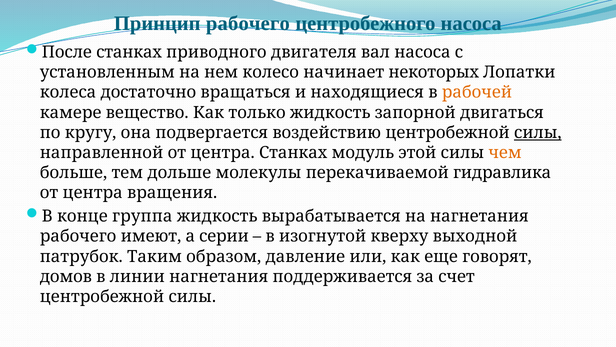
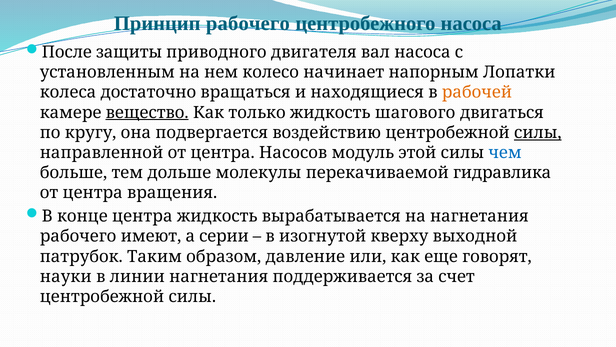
После станках: станках -> защиты (129, 52)
некоторых: некоторых -> напорным (434, 72)
вещество underline: none -> present (147, 112)
запорной: запорной -> шагового (415, 112)
центра Станках: Станках -> Насосов (293, 152)
чем colour: orange -> blue (505, 152)
конце группа: группа -> центра (142, 216)
домов: домов -> науки (66, 276)
